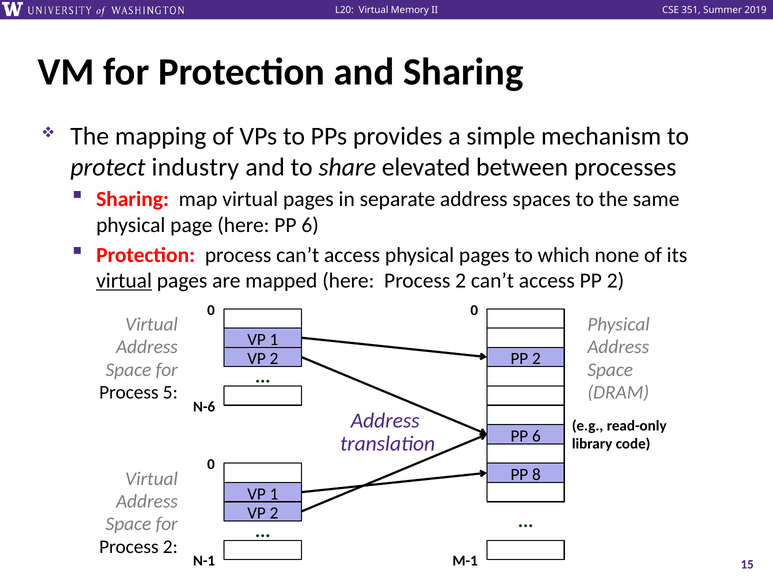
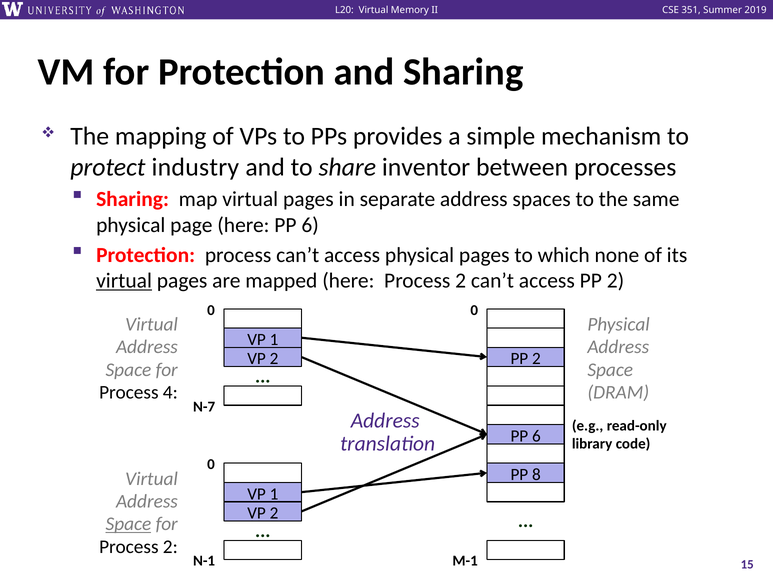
elevated: elevated -> inventor (426, 167)
5: 5 -> 4 (170, 393)
N-6: N-6 -> N-7 (204, 407)
Space underline: none -> present (128, 525)
